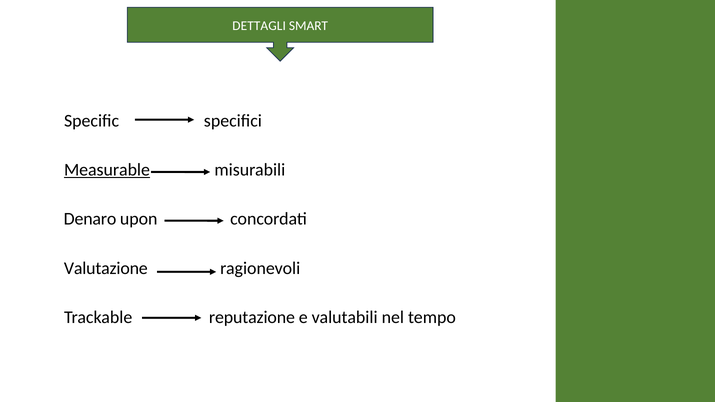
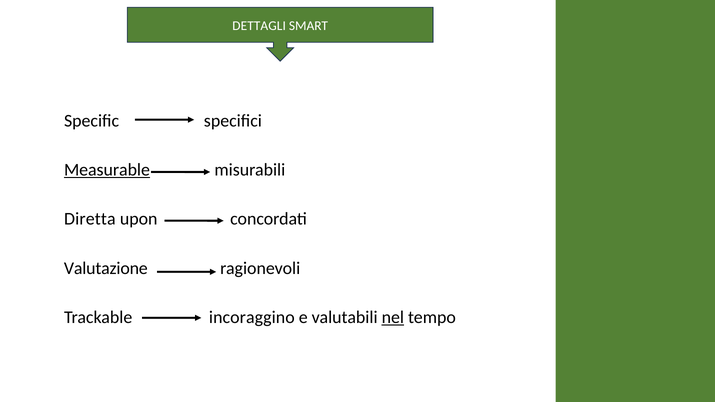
Denaro: Denaro -> Diretta (90, 219)
reputazione: reputazione -> incoraggino (252, 318)
nel underline: none -> present (393, 318)
